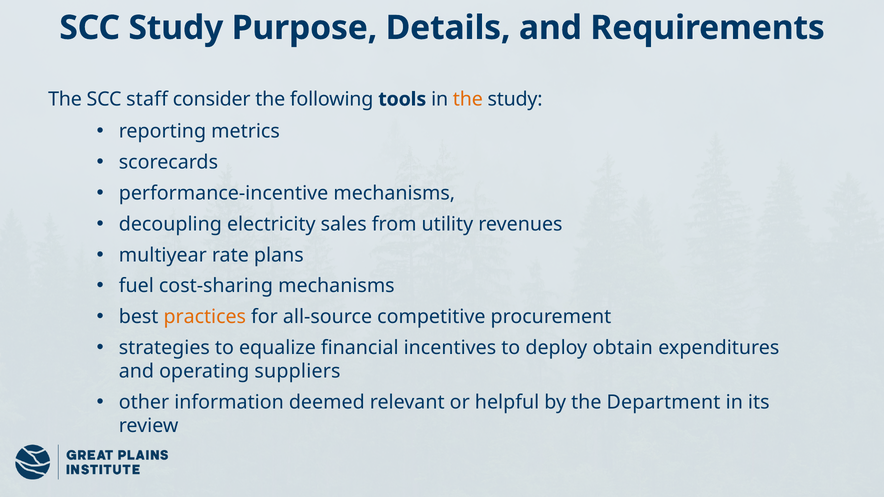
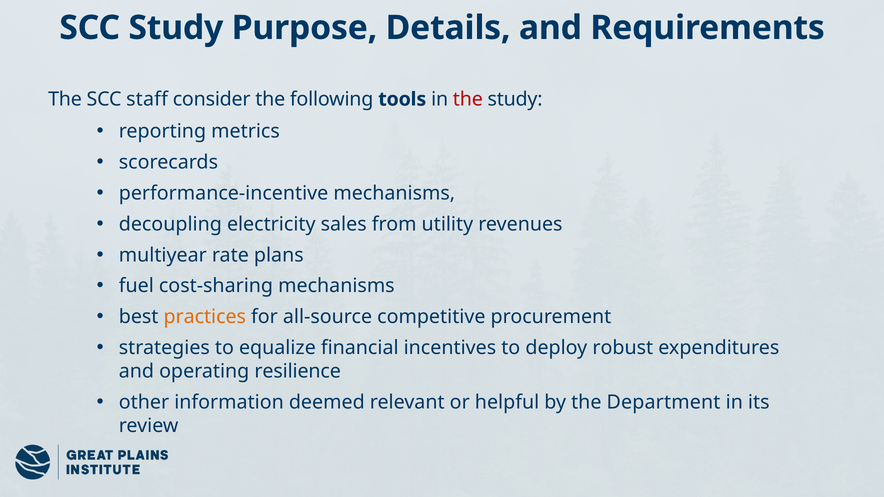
the colour: orange -> red (468, 99)
obtain: obtain -> robust (623, 348)
suppliers: suppliers -> resilience (298, 372)
